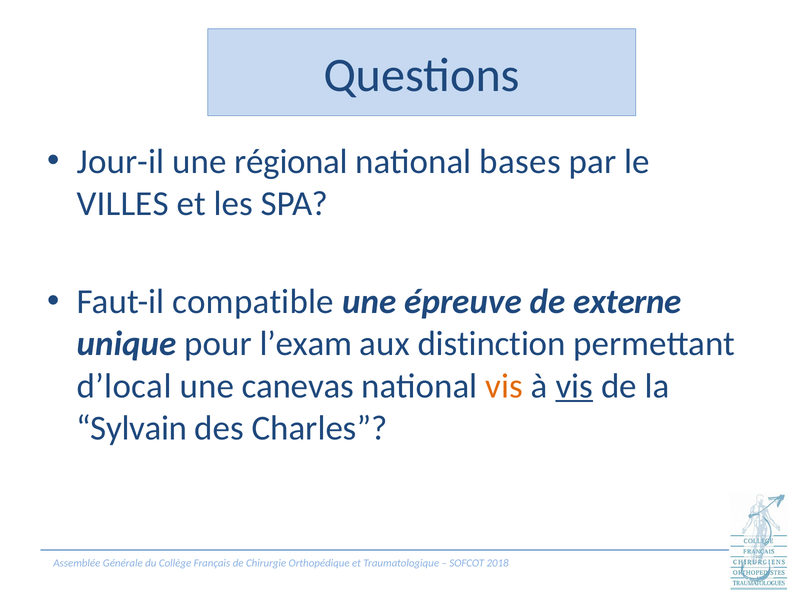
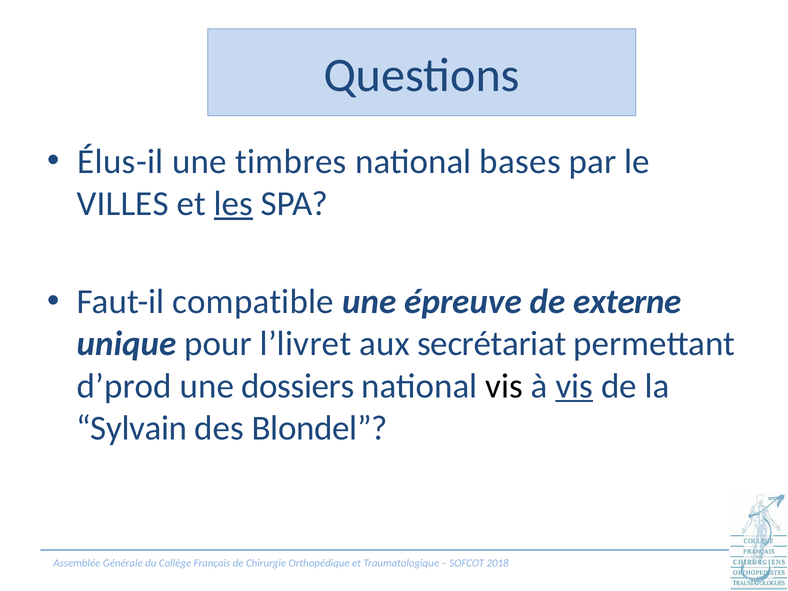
Jour-il: Jour-il -> Élus-il (120, 162)
régional: régional -> timbres (291, 162)
les underline: none -> present (233, 204)
l’exam: l’exam -> l’livret (306, 344)
distinction: distinction -> secrétariat (492, 344)
d’local: d’local -> d’prod (124, 386)
canevas: canevas -> dossiers (298, 386)
vis colour: orange -> black (504, 386)
Charles: Charles -> Blondel (320, 428)
